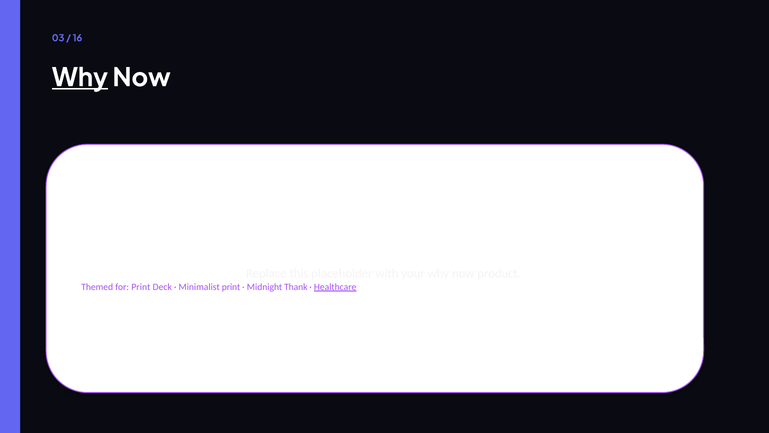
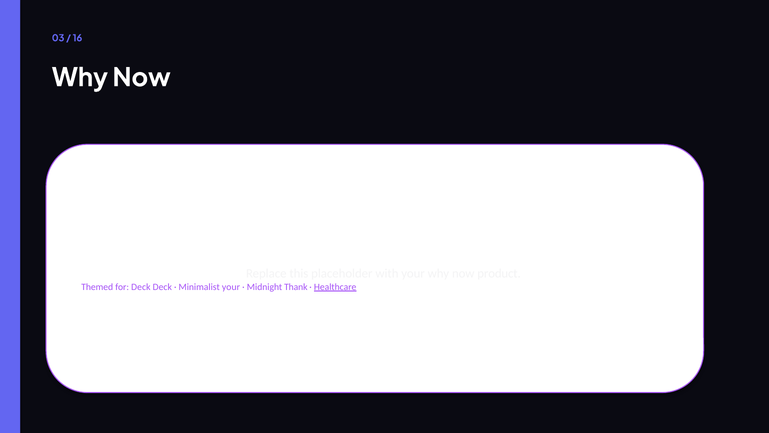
Why underline: present -> none (80, 78)
for Print: Print -> Deck (141, 287)
Minimalist print: print -> your (231, 287)
